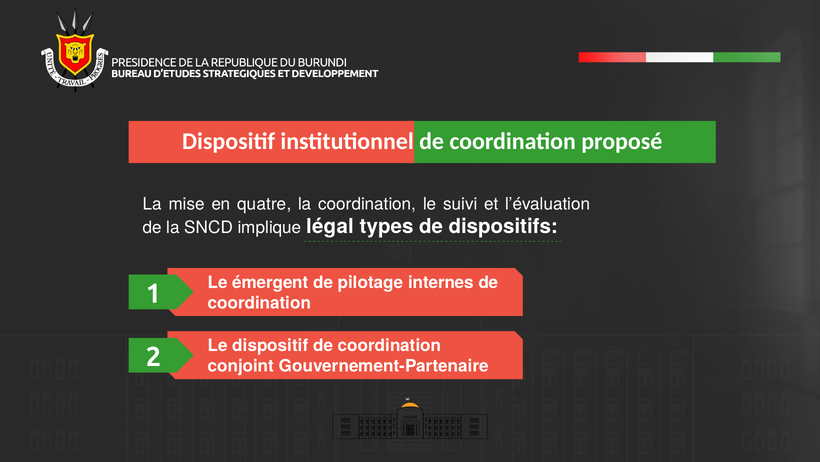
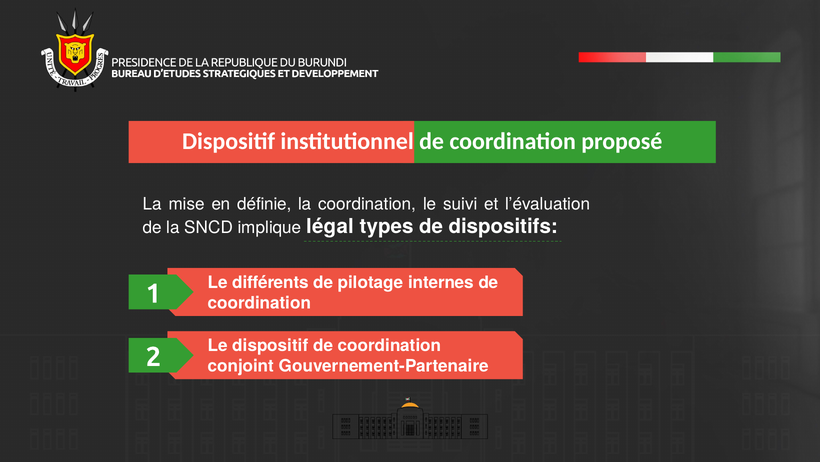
quatre: quatre -> définie (264, 204)
émergent: émergent -> différents (270, 282)
